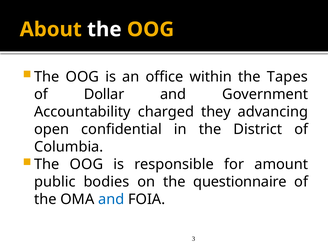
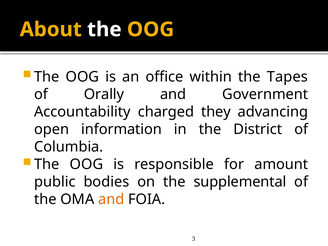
Dollar: Dollar -> Orally (104, 94)
confidential: confidential -> information (122, 129)
questionnaire: questionnaire -> supplemental (240, 182)
and colour: blue -> orange (111, 199)
